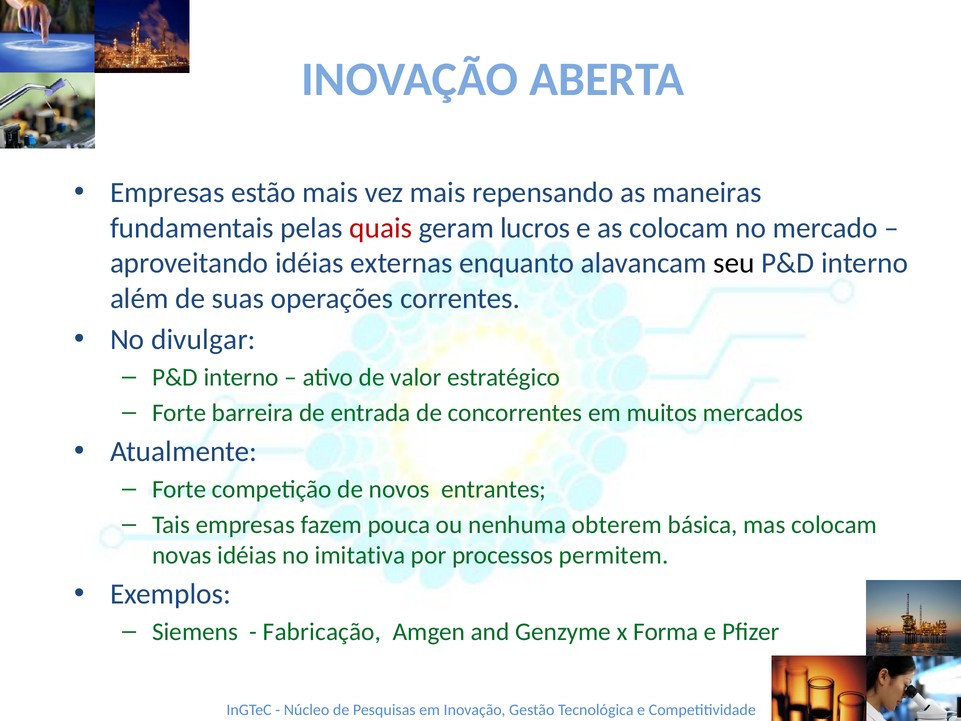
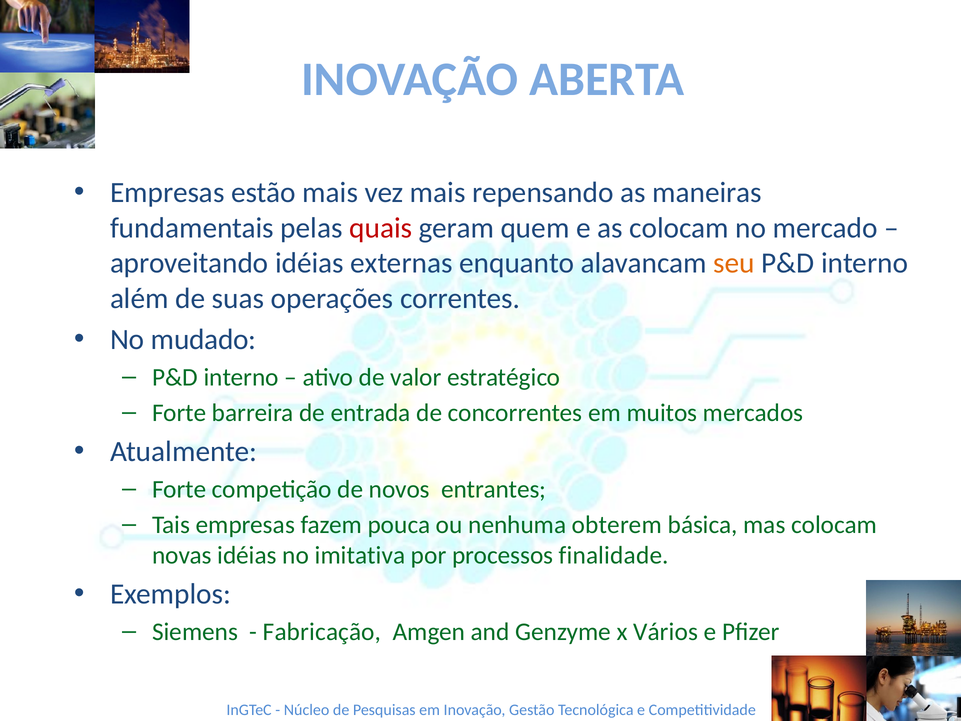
lucros: lucros -> quem (535, 228)
seu colour: black -> orange (734, 263)
divulgar: divulgar -> mudado (204, 339)
permitem: permitem -> finalidade (614, 555)
Forma: Forma -> Vários (666, 632)
